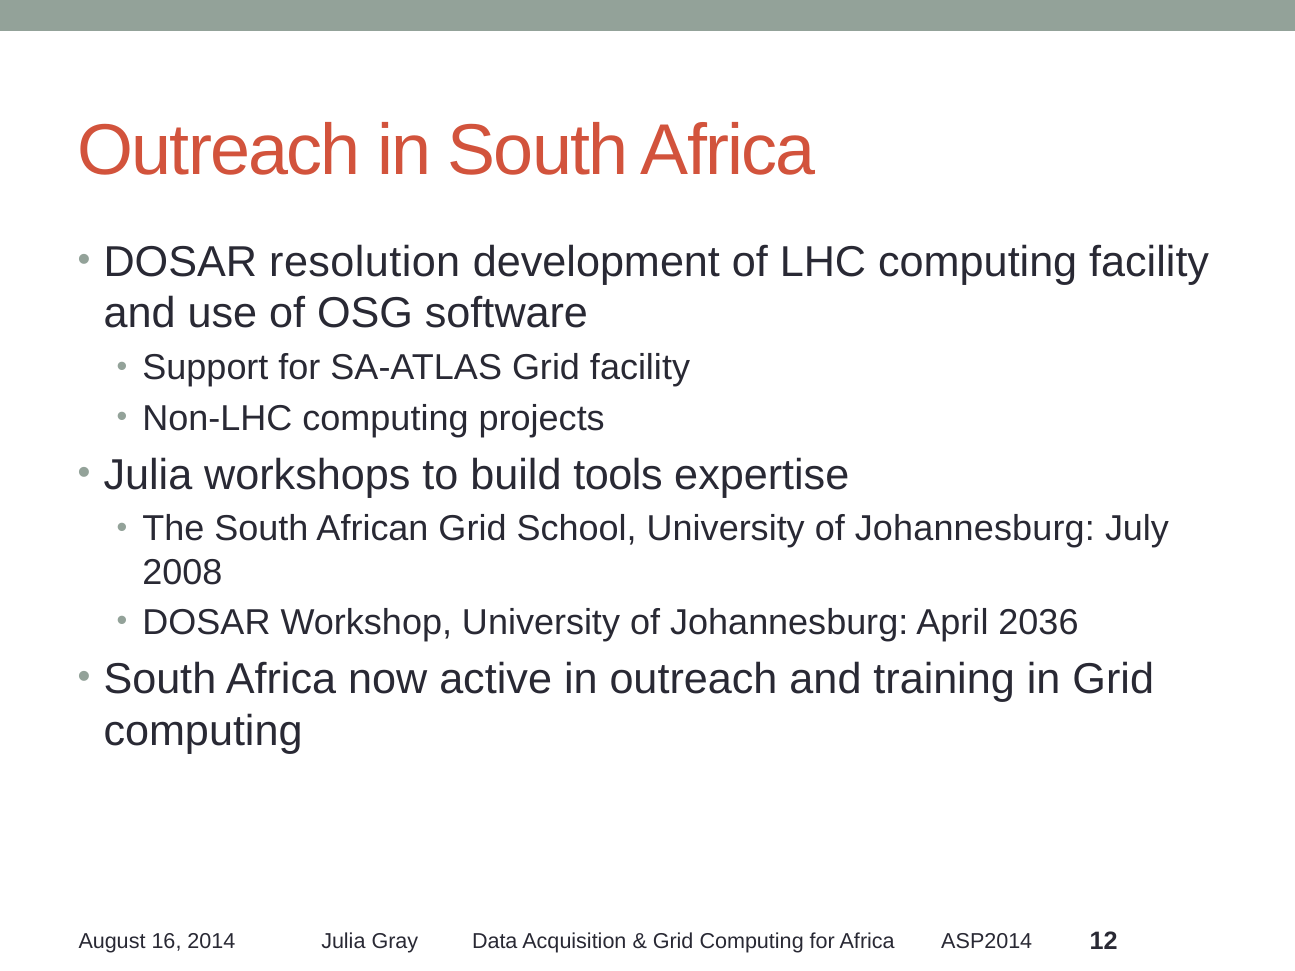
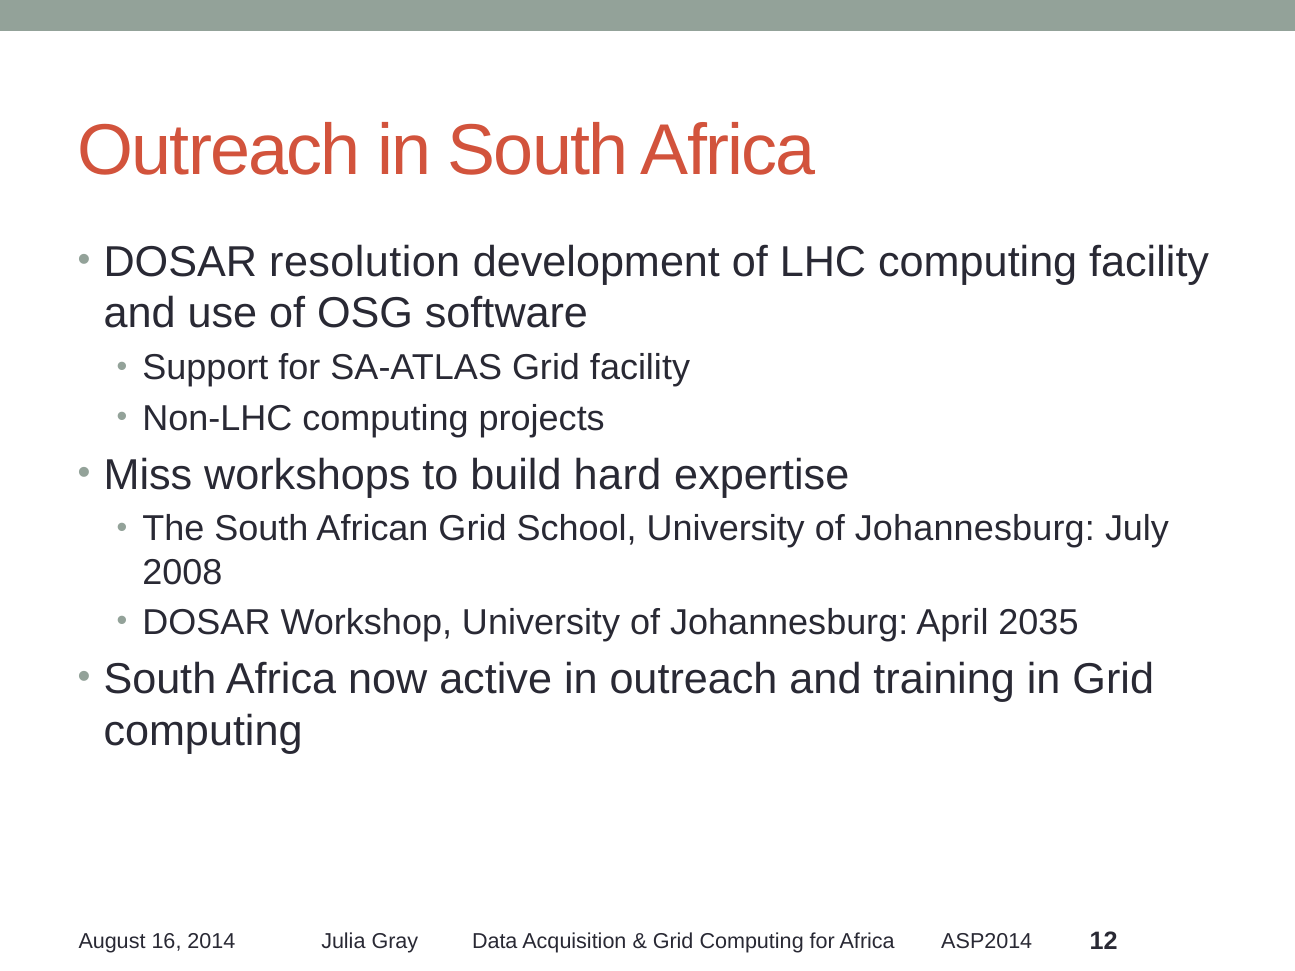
Julia: Julia -> Miss (148, 475)
tools: tools -> hard (618, 475)
2036: 2036 -> 2035 (1038, 623)
